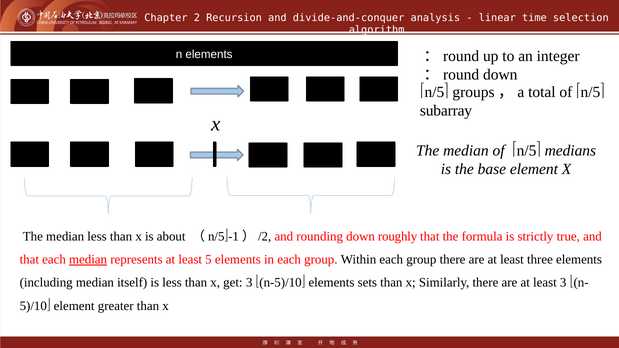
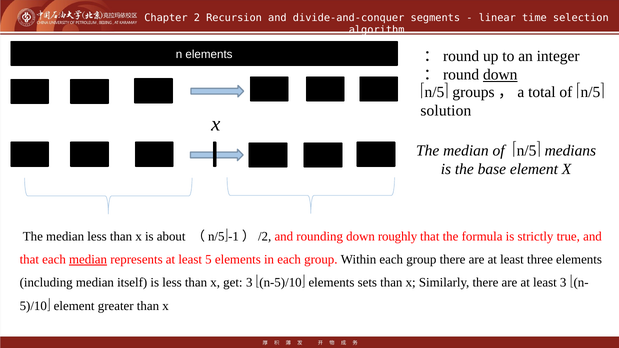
analysis: analysis -> segments (435, 18)
down underline: none -> present (500, 75)
subarray: subarray -> solution (446, 111)
